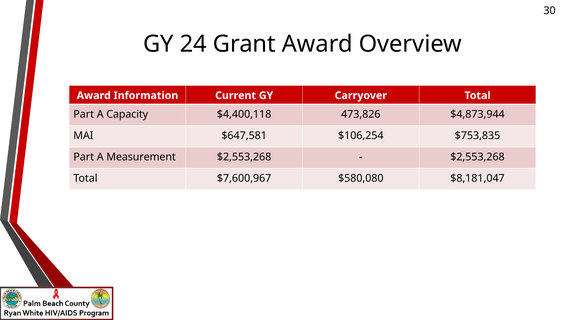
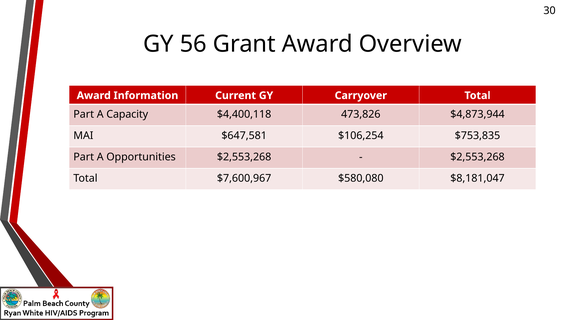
24: 24 -> 56 (193, 44)
Measurement: Measurement -> Opportunities (141, 157)
